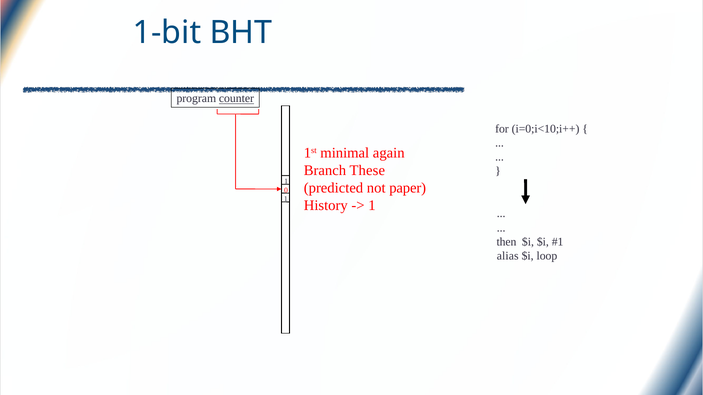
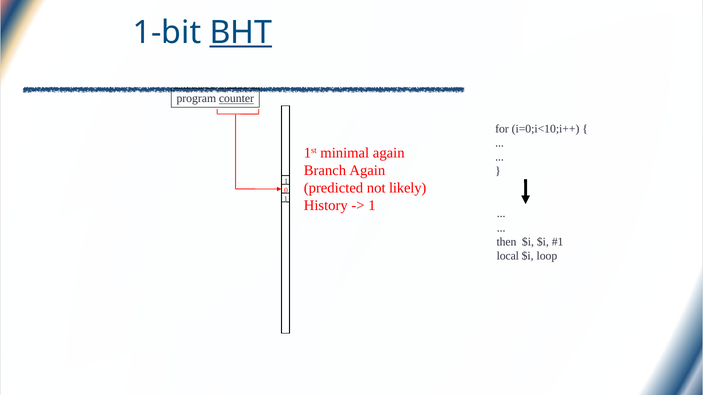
BHT underline: none -> present (241, 33)
Branch These: These -> Again (367, 171)
paper: paper -> likely (408, 188)
alias: alias -> local (508, 256)
